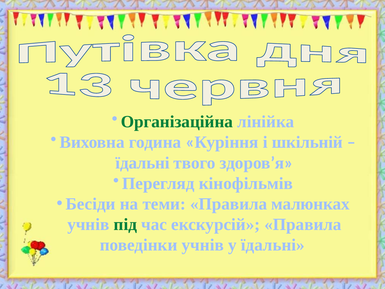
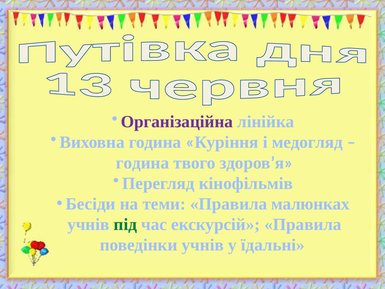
Організаційна colour: green -> purple (177, 122)
шкільній: шкільній -> медогляд (307, 142)
їдальні: їдальні -> година (142, 163)
